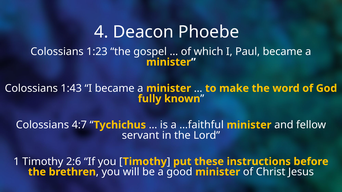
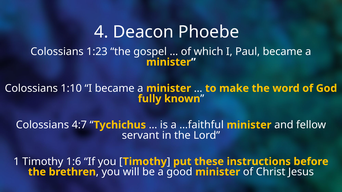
1:43: 1:43 -> 1:10 (71, 88)
2:6: 2:6 -> 1:6 (74, 162)
